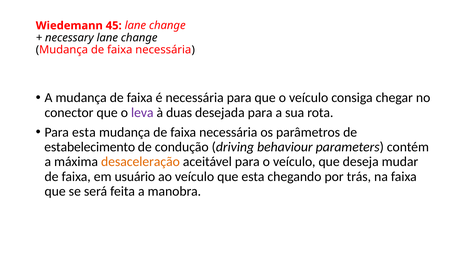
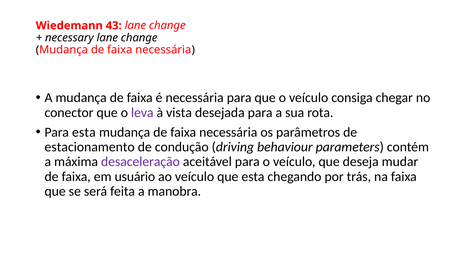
45: 45 -> 43 (114, 26)
duas: duas -> vista (179, 112)
estabelecimento: estabelecimento -> estacionamento (90, 147)
desaceleração colour: orange -> purple (140, 162)
